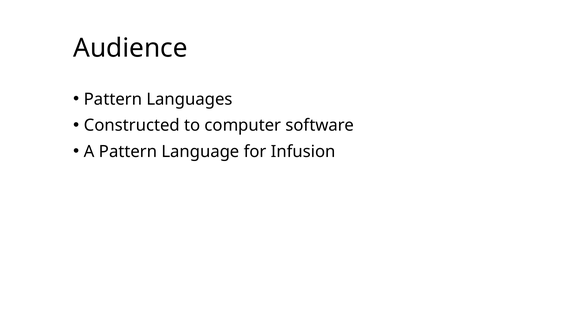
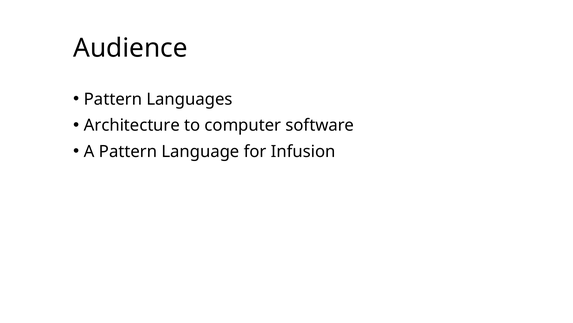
Constructed: Constructed -> Architecture (132, 125)
